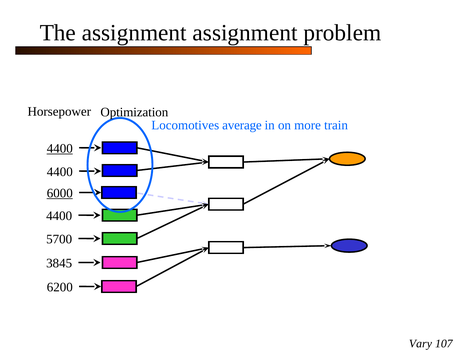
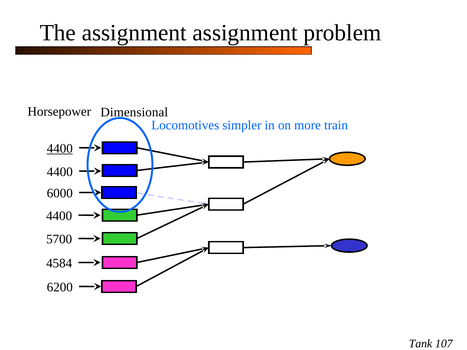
Optimization: Optimization -> Dimensional (134, 112)
average: average -> simpler (242, 125)
6000 underline: present -> none (60, 193)
3845: 3845 -> 4584 (59, 263)
Vary: Vary -> Tank (421, 344)
